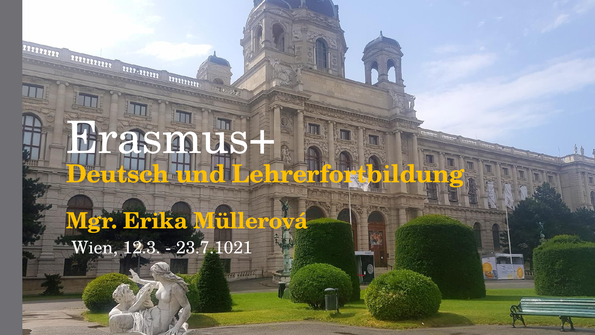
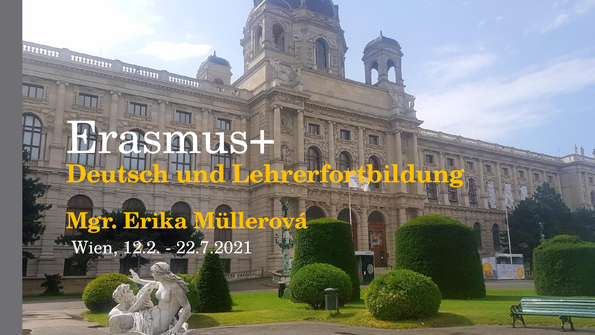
12.3: 12.3 -> 12.2 (142, 247)
23.7.1021: 23.7.1021 -> 22.7.2021 (214, 247)
